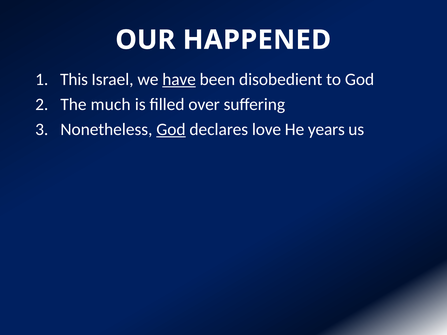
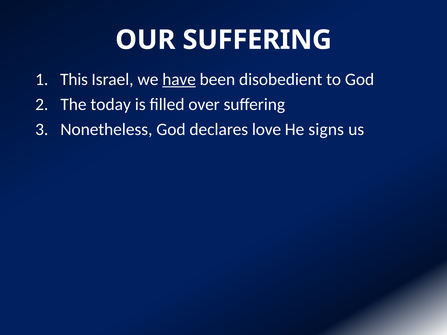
OUR HAPPENED: HAPPENED -> SUFFERING (257, 40)
much: much -> today (111, 105)
God underline: present -> none (171, 129)
years: years -> signs (326, 129)
